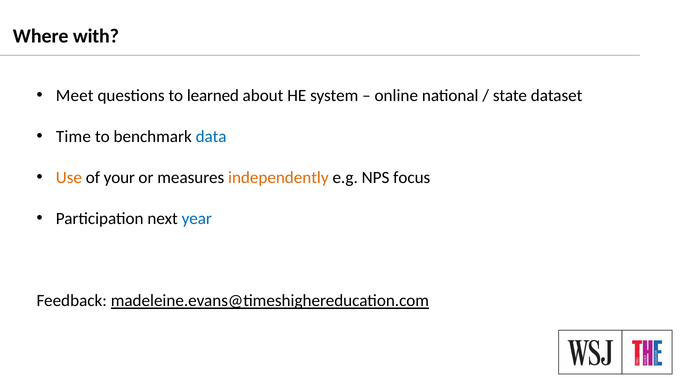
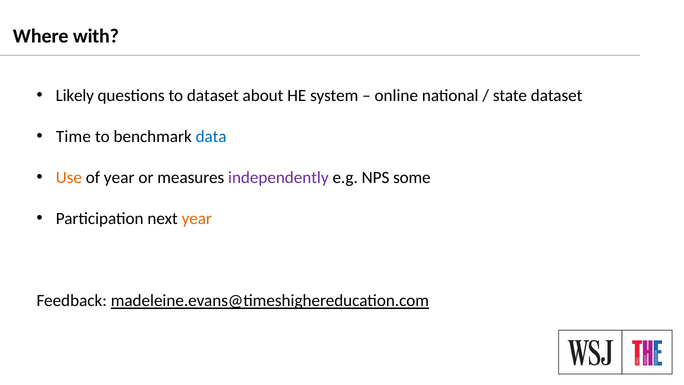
Meet: Meet -> Likely (75, 95)
to learned: learned -> dataset (213, 95)
of your: your -> year (119, 177)
independently colour: orange -> purple (278, 177)
focus: focus -> some (412, 177)
year colour: blue -> orange (197, 218)
